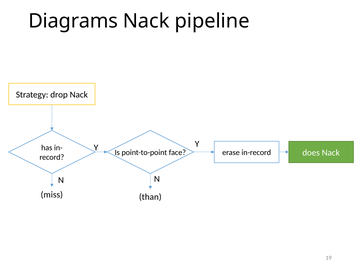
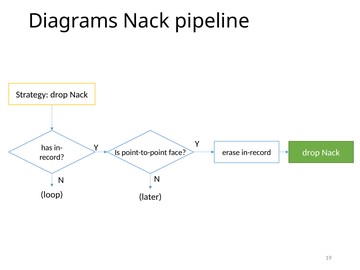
does: does -> drop (311, 153)
miss: miss -> loop (52, 195)
than: than -> later (150, 197)
